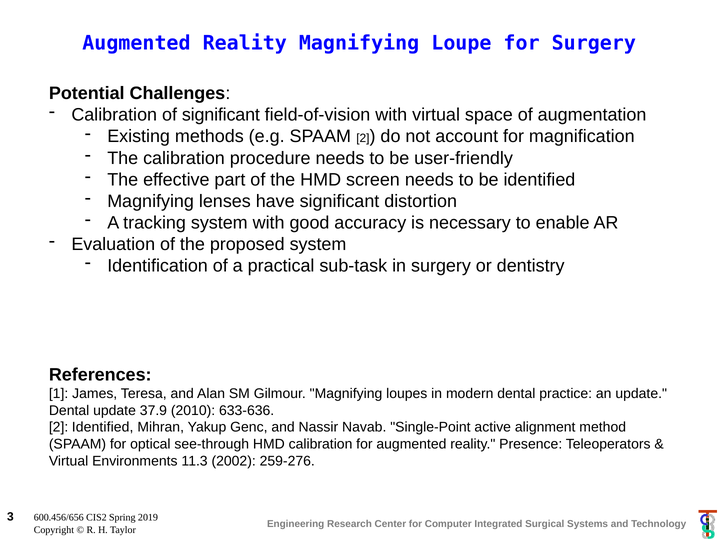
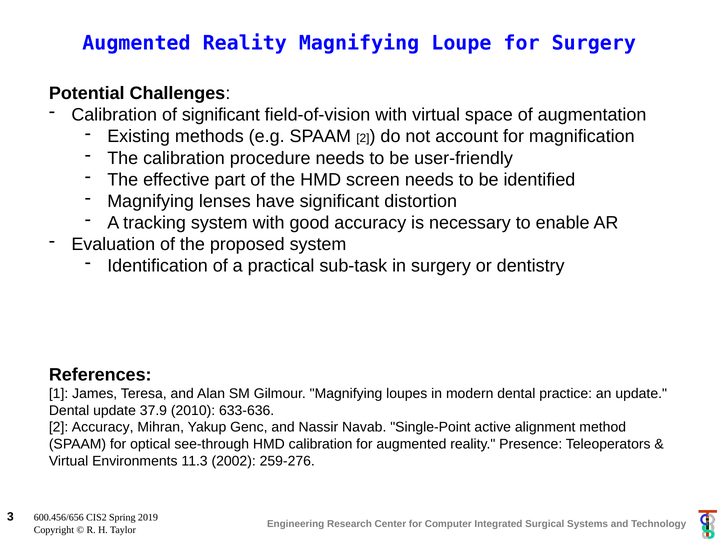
2 Identified: Identified -> Accuracy (103, 427)
